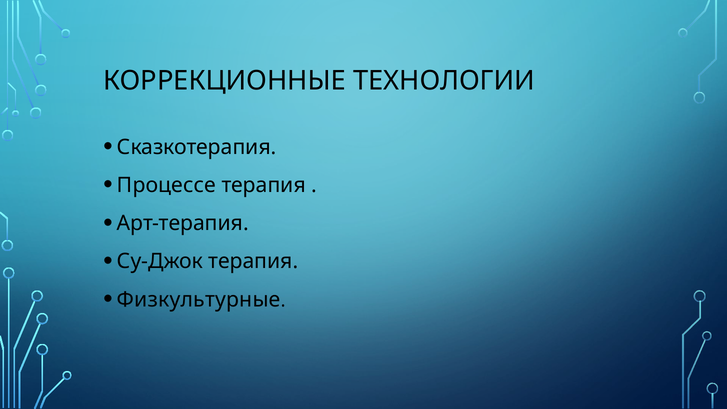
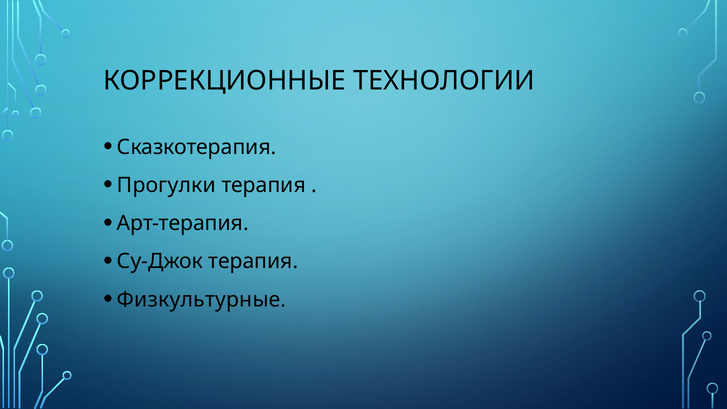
Процессе: Процессе -> Прогулки (166, 185)
